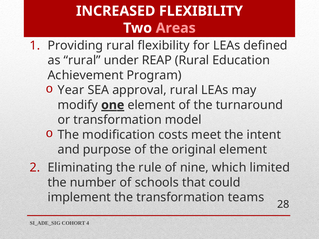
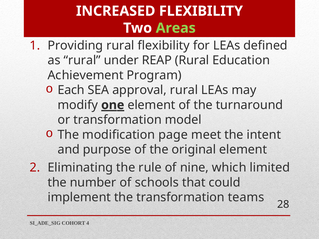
Areas colour: pink -> light green (176, 28)
Year: Year -> Each (71, 90)
costs: costs -> page (173, 135)
